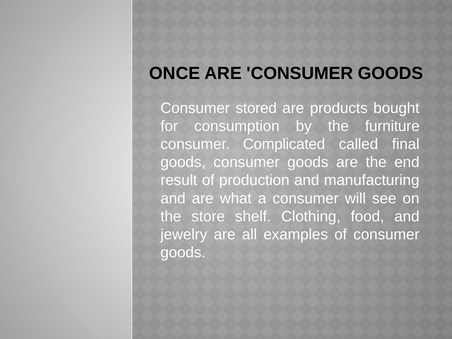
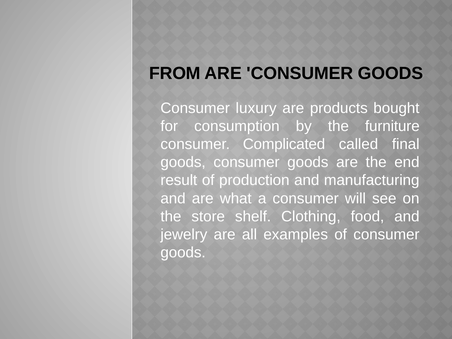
ONCE: ONCE -> FROM (175, 74)
stored: stored -> luxury (256, 108)
